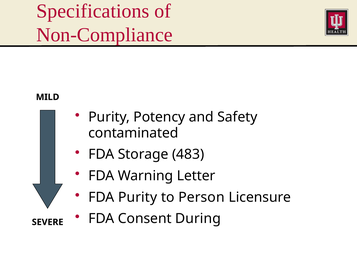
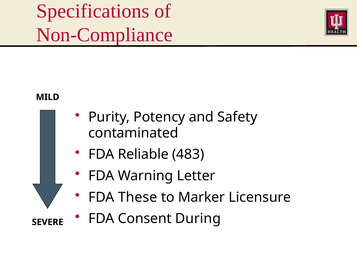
Storage: Storage -> Reliable (143, 154)
FDA Purity: Purity -> These (138, 197)
Person: Person -> Marker (202, 197)
